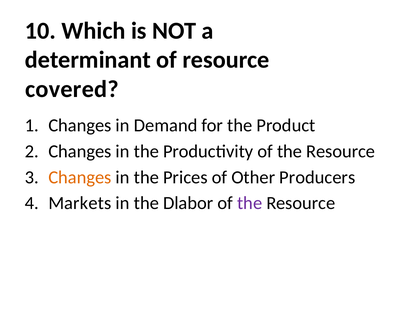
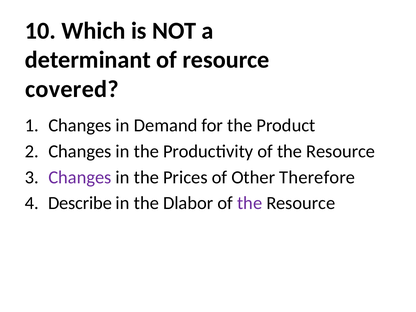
Changes colour: orange -> purple (80, 177)
Producers: Producers -> Therefore (317, 177)
Markets: Markets -> Describe (80, 203)
